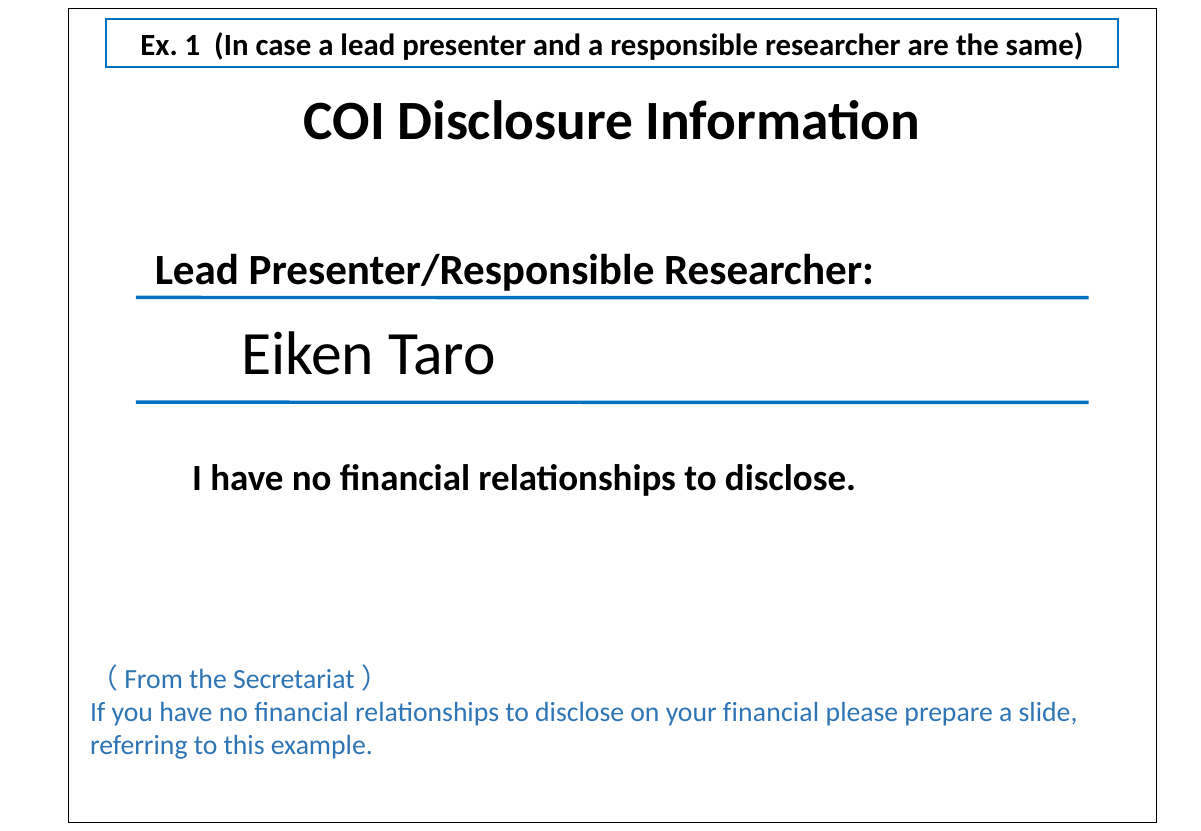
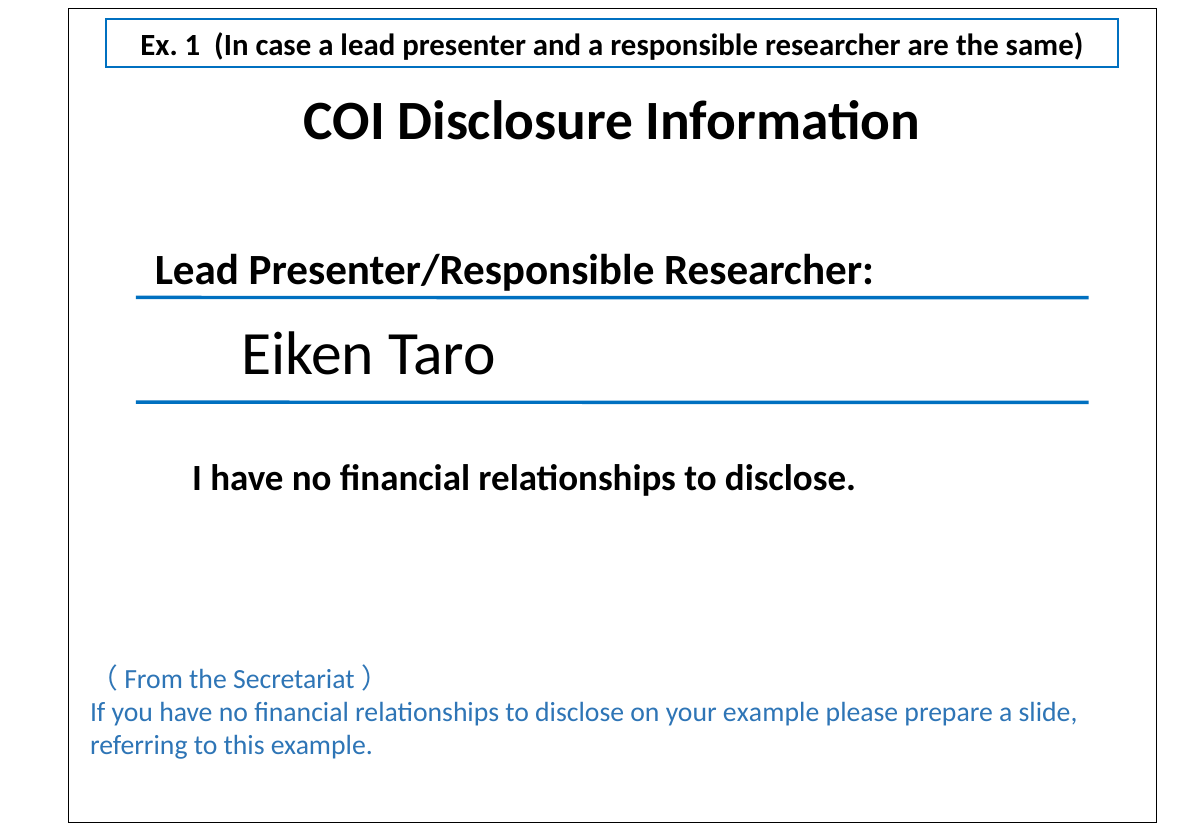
your financial: financial -> example (771, 713)
